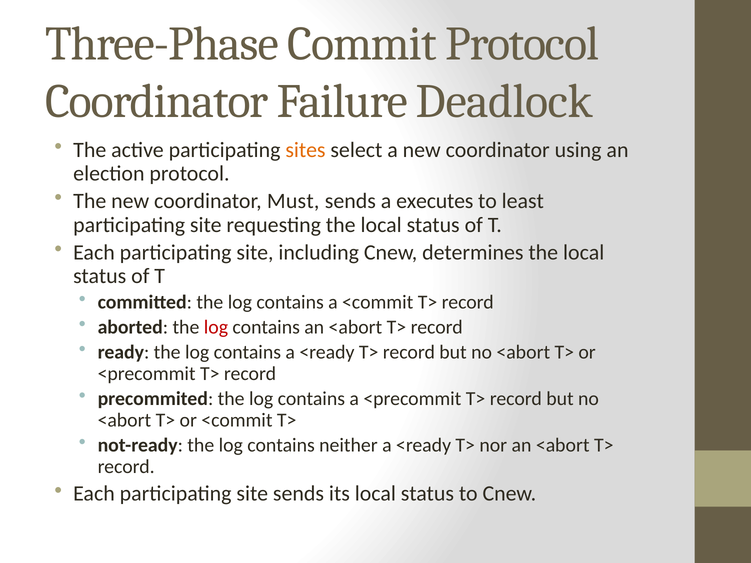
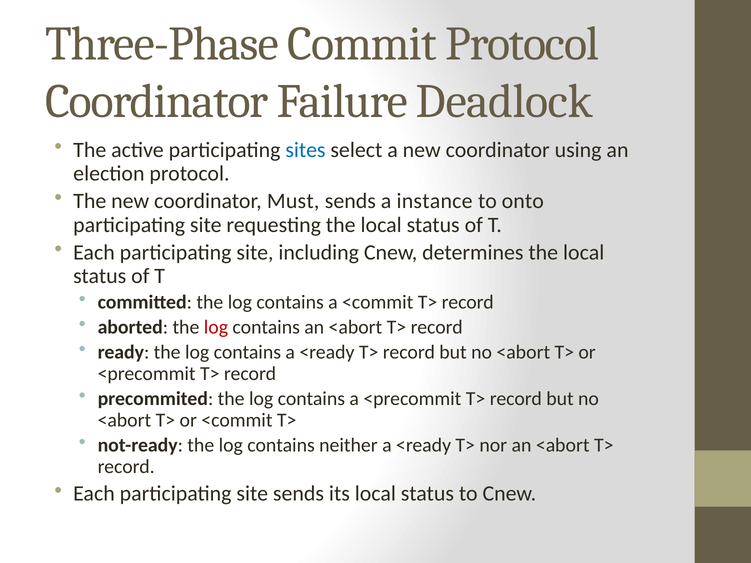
sites colour: orange -> blue (305, 150)
executes: executes -> instance (435, 201)
least: least -> onto (523, 201)
